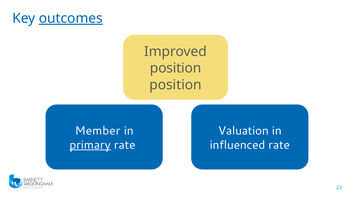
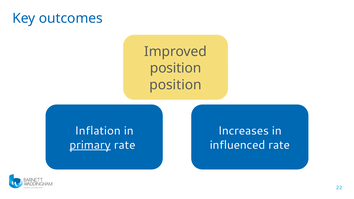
outcomes underline: present -> none (71, 18)
Member: Member -> Inflation (98, 131)
Valuation: Valuation -> Increases (243, 131)
